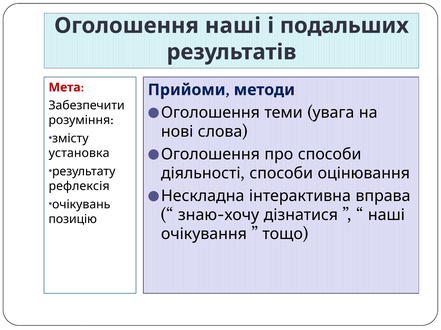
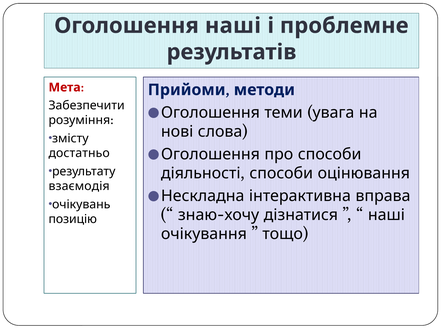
подальших: подальших -> проблемне (344, 26)
установка: установка -> достатньо (79, 154)
рефлексія: рефлексія -> взаємодія (79, 187)
